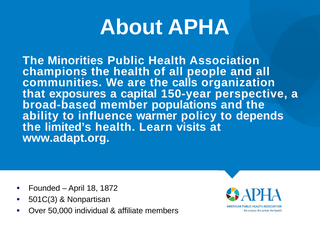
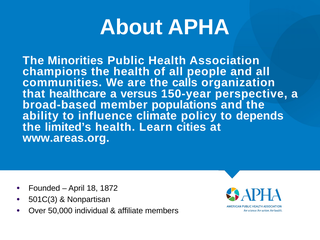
exposures: exposures -> healthcare (78, 94)
capital: capital -> versus (139, 94)
warmer: warmer -> climate (157, 116)
visits: visits -> cities (191, 127)
www.adapt.org: www.adapt.org -> www.areas.org (66, 138)
